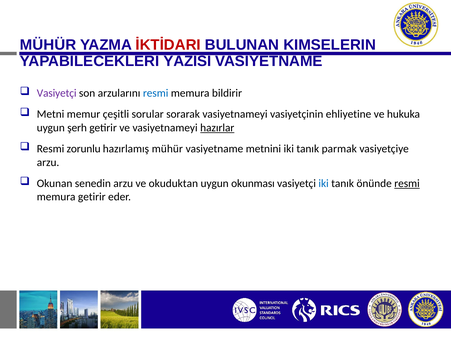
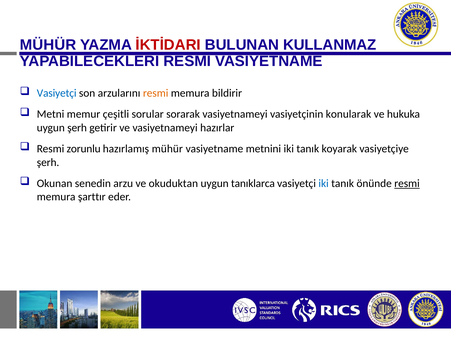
KIMSELERIN: KIMSELERIN -> KULLANMAZ (330, 45)
YAPABİLECEKLERİ YAZISI: YAZISI -> RESMI (187, 61)
Vasiyetçi colour: purple -> blue (57, 93)
resmi colour: blue -> orange (156, 93)
ehliyetine: ehliyetine -> konularak (349, 114)
hazırlar underline: present -> none (217, 128)
parmak: parmak -> koyarak (339, 149)
arzu: arzu -> şerh (48, 162)
okunması: okunması -> tanıklarca (253, 183)
memura getirir: getirir -> şarttır (92, 197)
